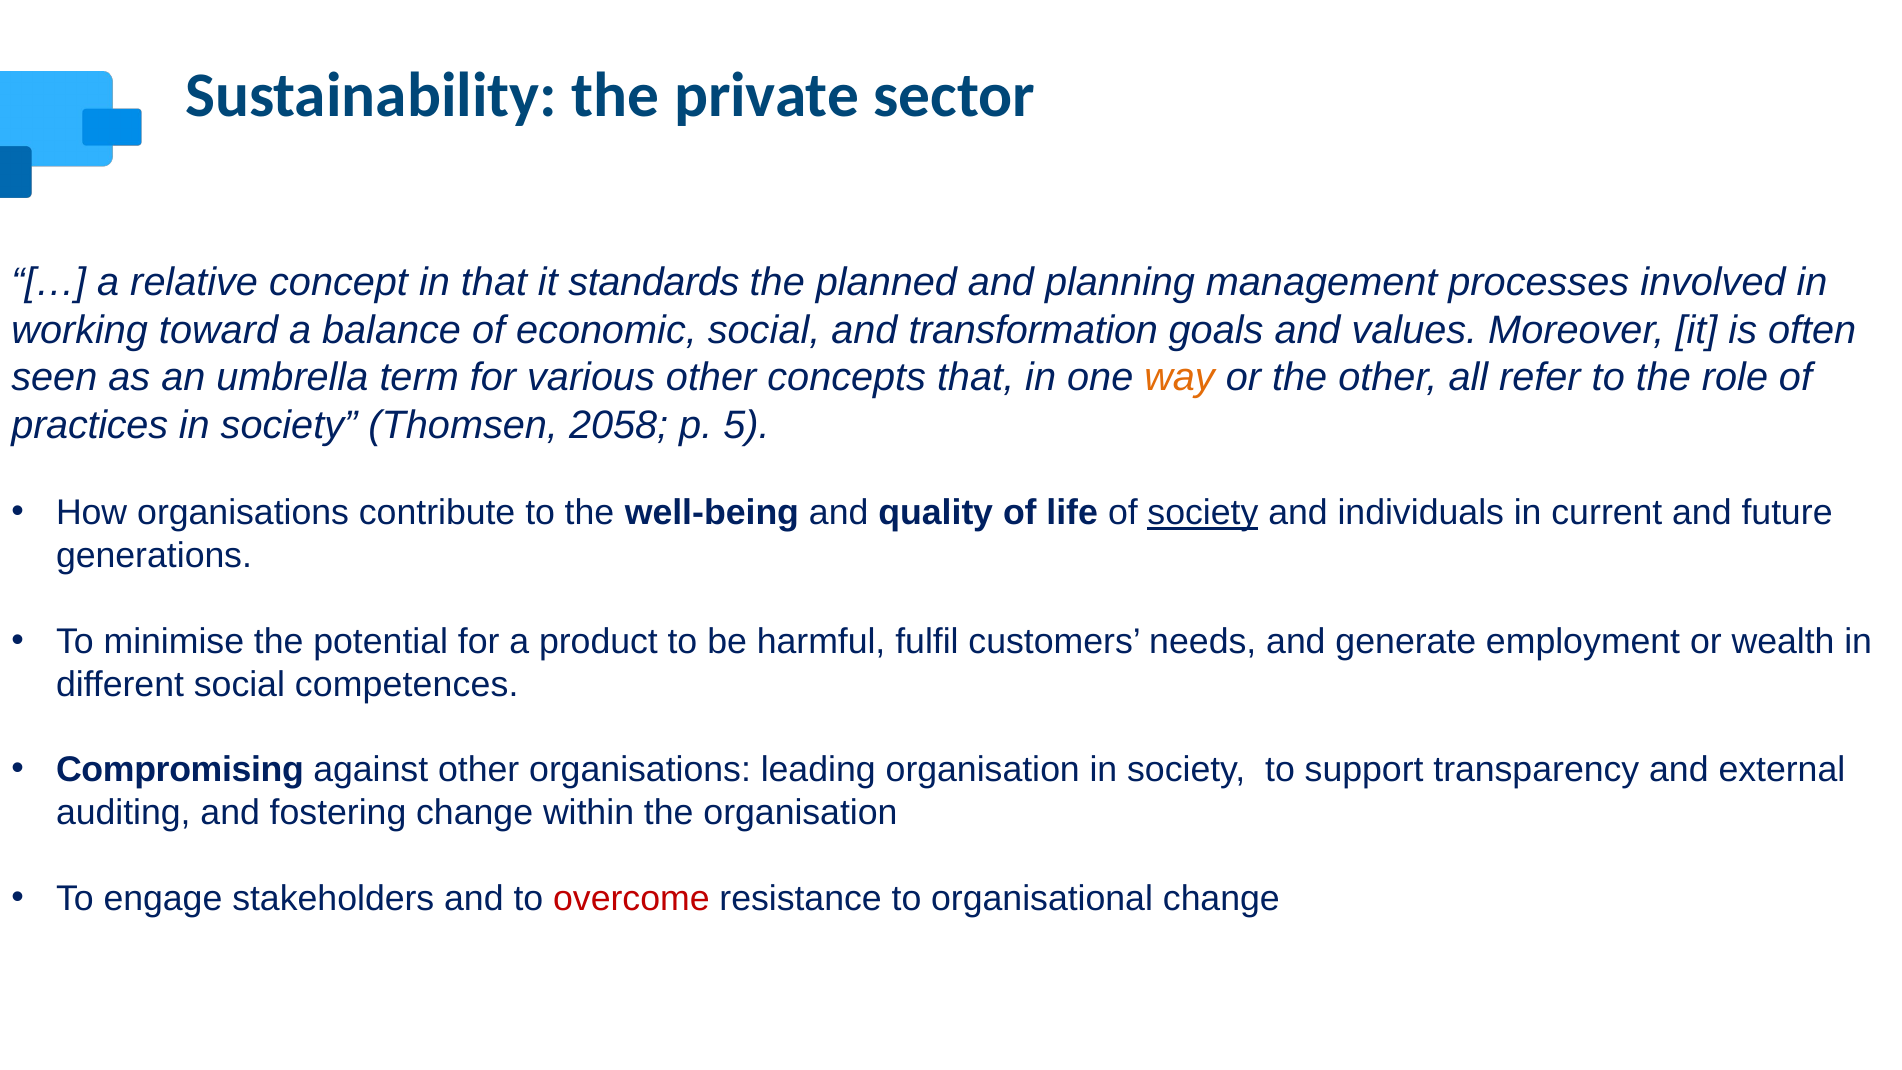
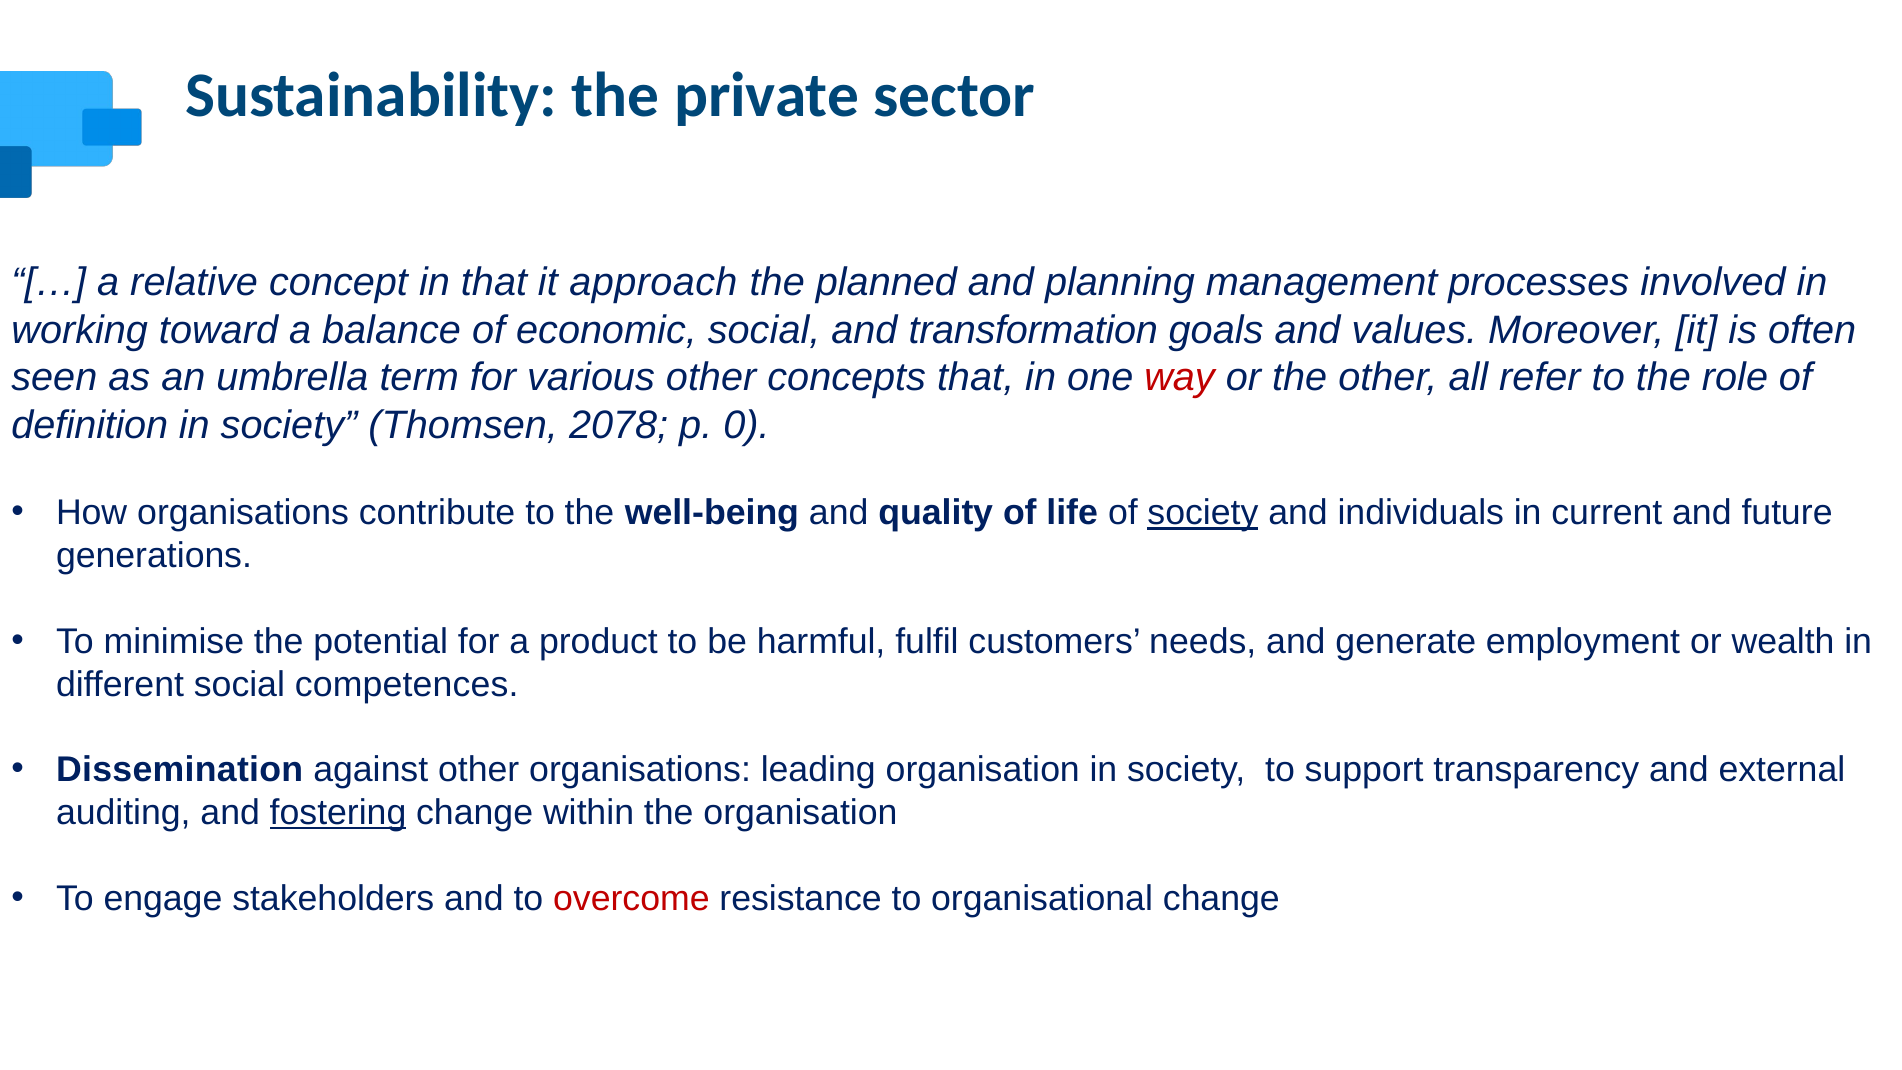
standards: standards -> approach (653, 283)
way colour: orange -> red (1180, 378)
practices: practices -> definition (90, 425)
2058: 2058 -> 2078 (619, 425)
5: 5 -> 0 (746, 425)
Compromising: Compromising -> Dissemination (180, 770)
fostering underline: none -> present (338, 813)
